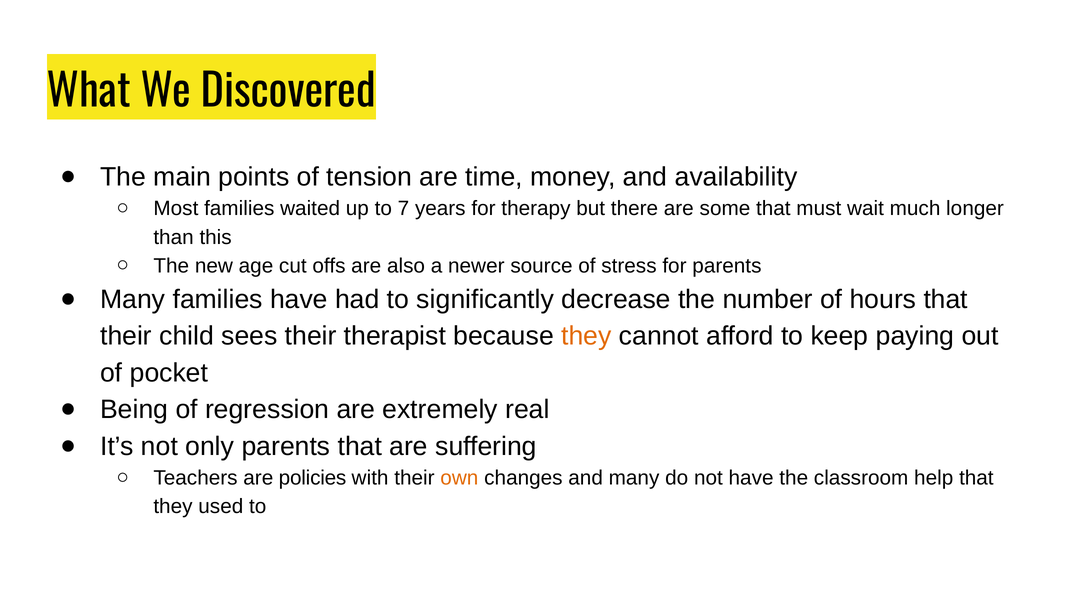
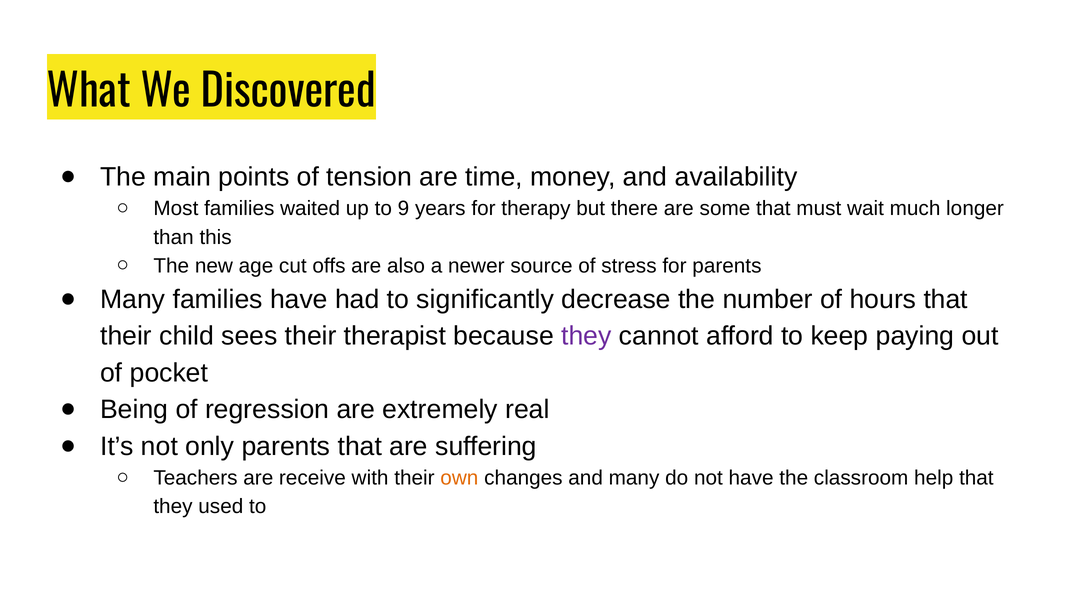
7: 7 -> 9 (403, 209)
they colour: orange -> purple (586, 336)
policies: policies -> receive (312, 478)
